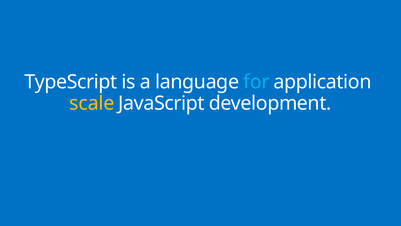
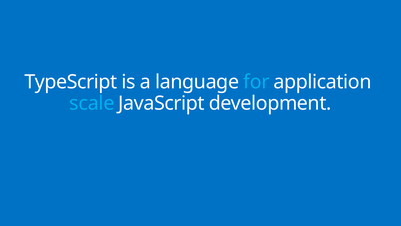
scale colour: yellow -> light blue (92, 103)
